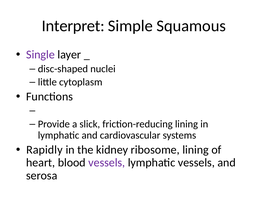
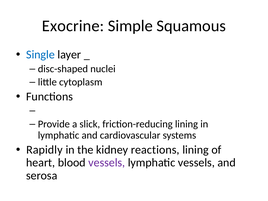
Interpret: Interpret -> Exocrine (73, 26)
Single colour: purple -> blue (40, 55)
ribosome: ribosome -> reactions (155, 150)
